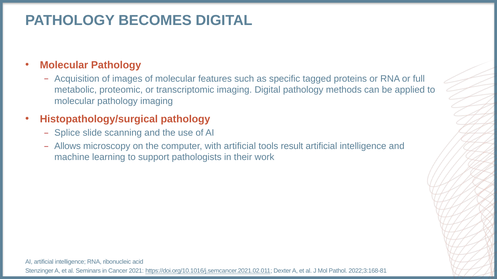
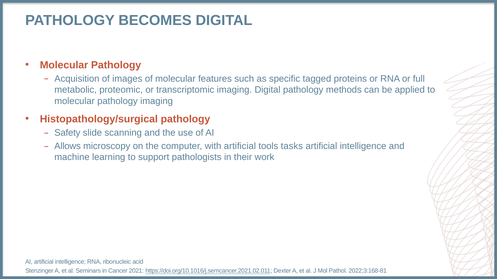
Splice: Splice -> Safety (67, 133)
result: result -> tasks (292, 146)
